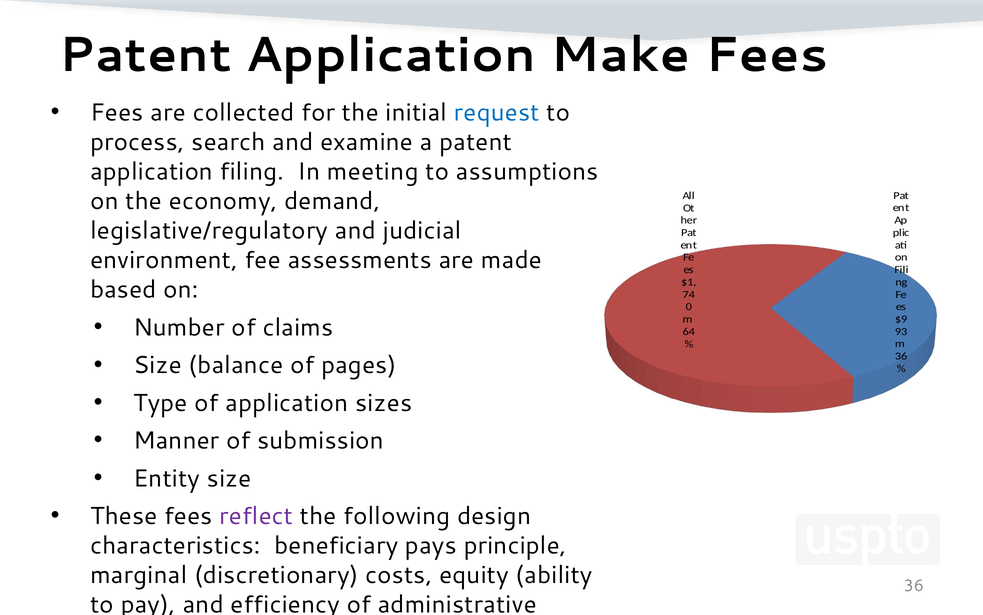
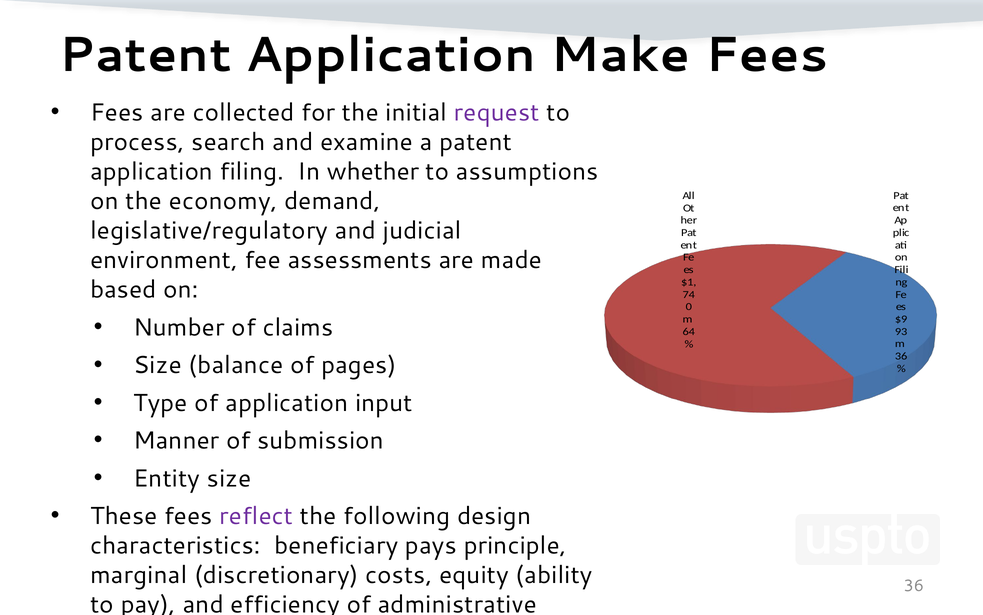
request colour: blue -> purple (497, 113)
meeting: meeting -> whether (373, 172)
sizes: sizes -> input (384, 403)
